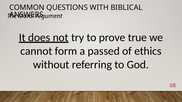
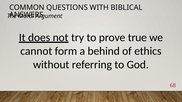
passed: passed -> behind (104, 51)
